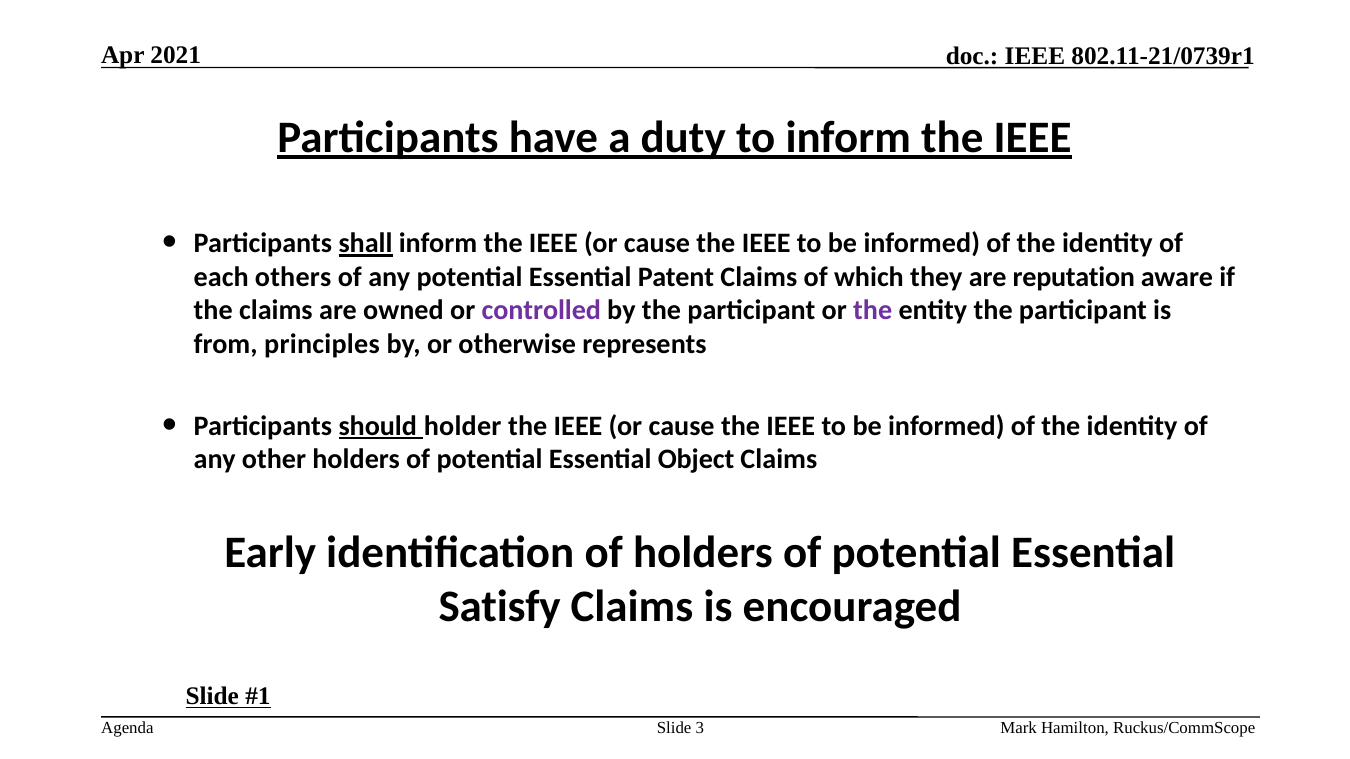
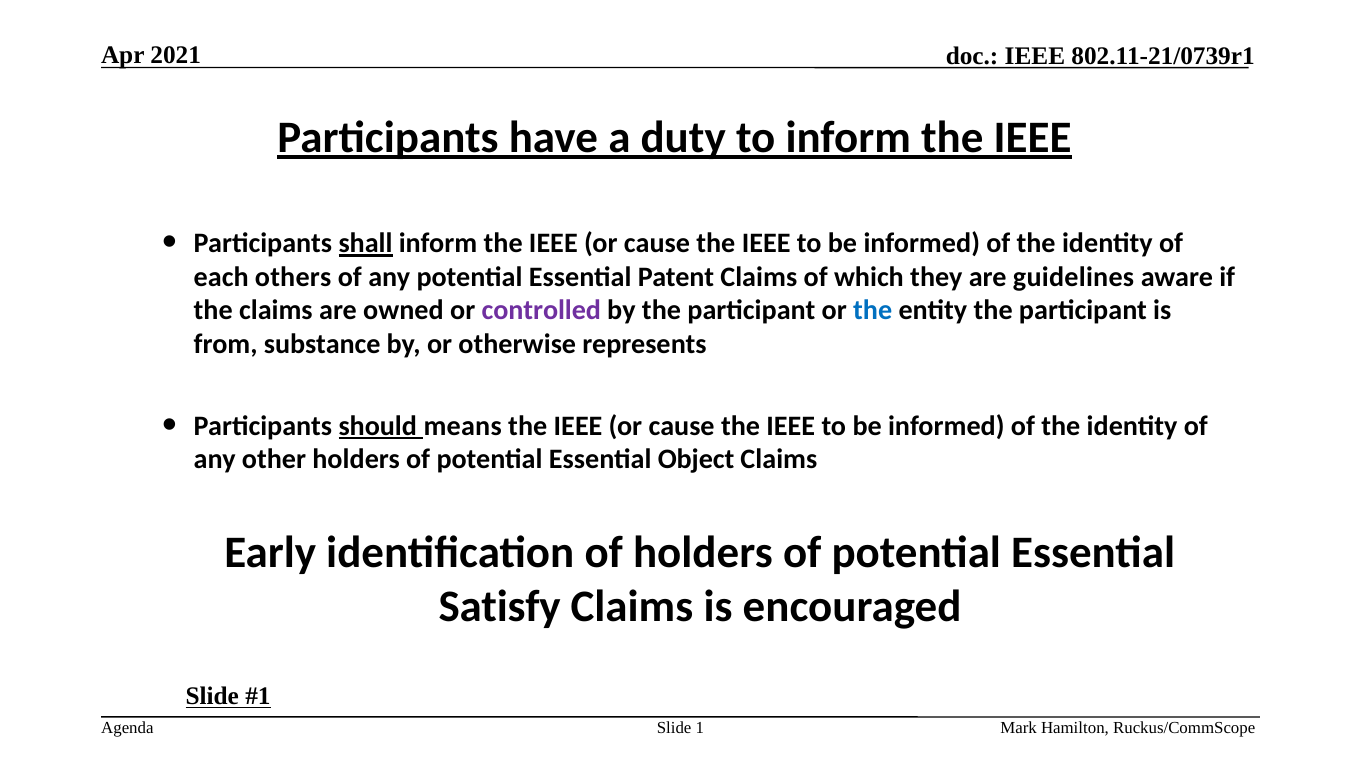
reputation: reputation -> guidelines (1074, 277)
the colour: purple -> blue (873, 311)
principles: principles -> substance (322, 345)
holder: holder -> means (463, 426)
3: 3 -> 1 (700, 728)
